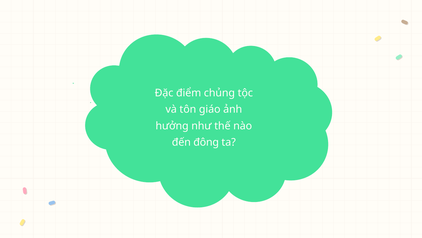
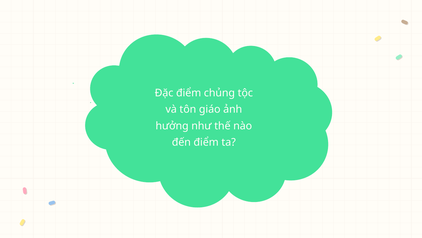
đến đông: đông -> điểm (206, 142)
